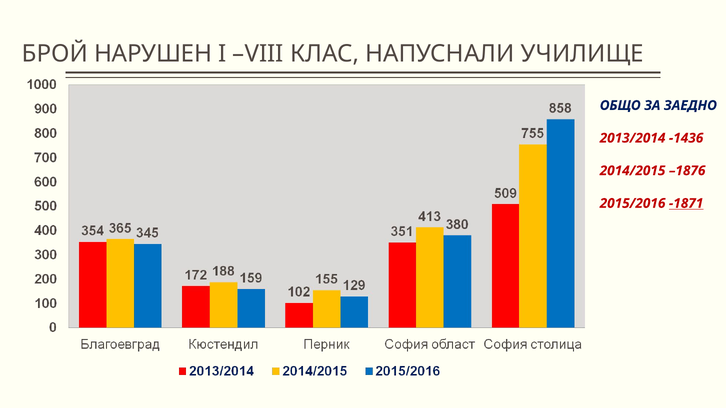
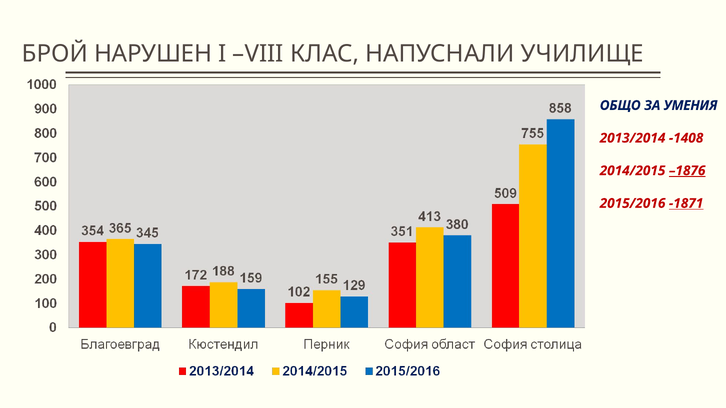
ЗАЕДНО: ЗАЕДНО -> УМЕНИЯ (691, 106)
-1436: -1436 -> -1408 (686, 138)
–1876 underline: none -> present (687, 171)
